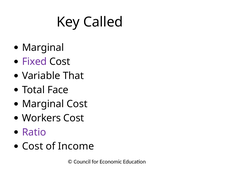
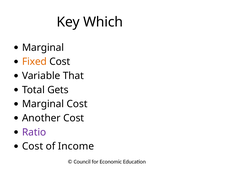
Called: Called -> Which (103, 22)
Fixed colour: purple -> orange (34, 61)
Face: Face -> Gets (58, 90)
Workers: Workers -> Another (41, 118)
